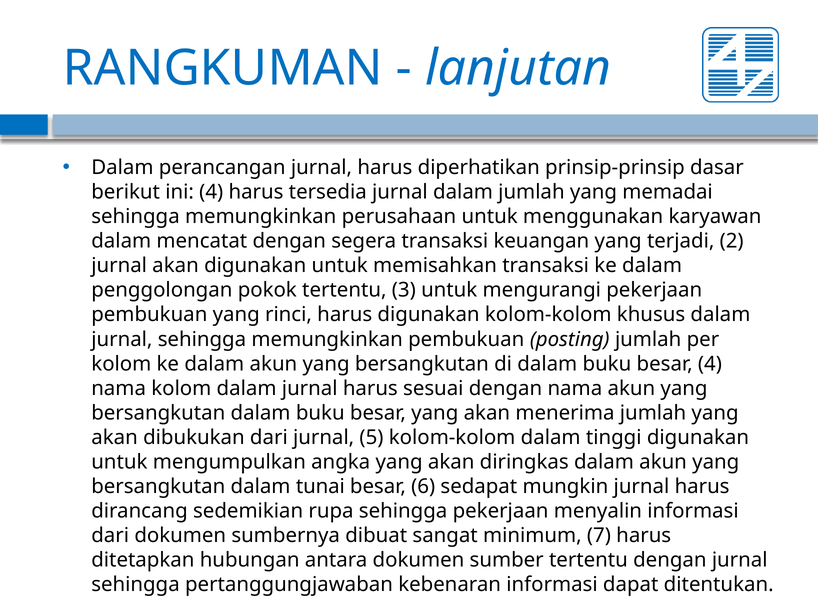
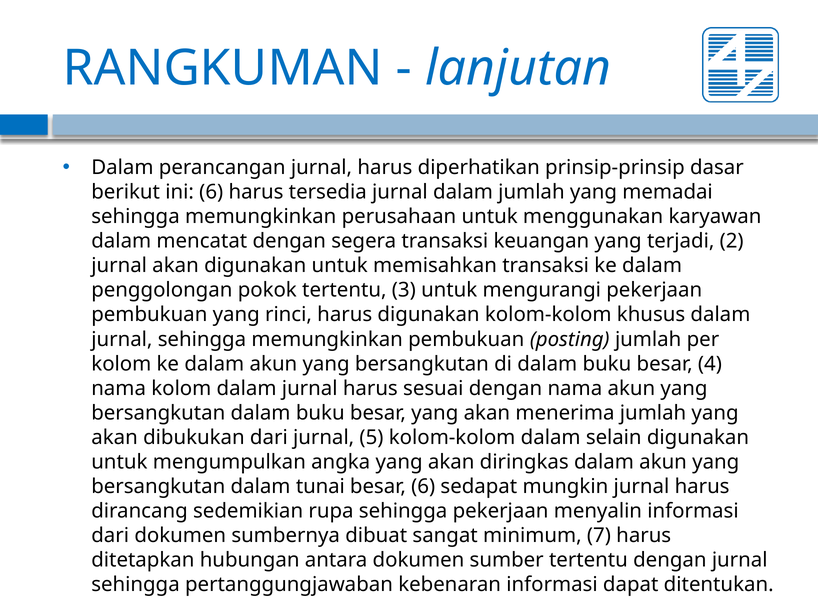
ini 4: 4 -> 6 (211, 192)
tinggi: tinggi -> selain (614, 438)
